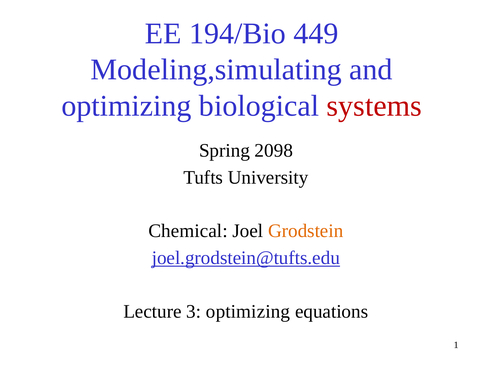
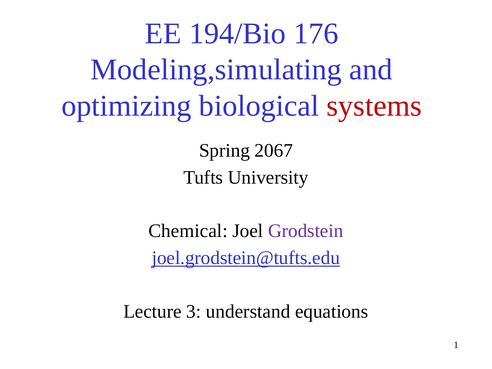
449: 449 -> 176 (316, 34)
2098: 2098 -> 2067 (274, 151)
Grodstein colour: orange -> purple (306, 231)
3 optimizing: optimizing -> understand (248, 311)
